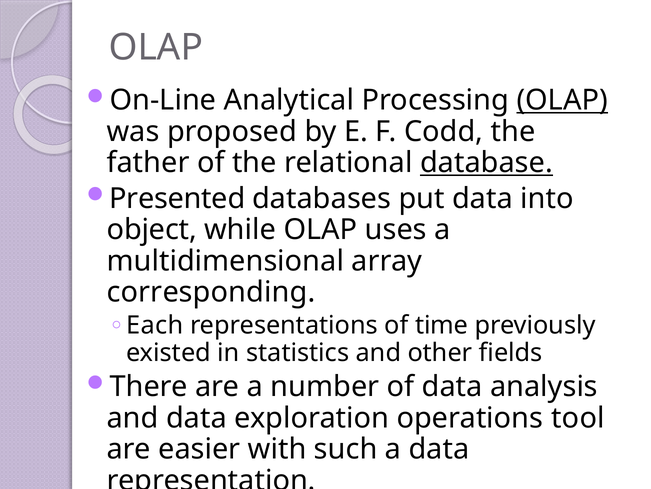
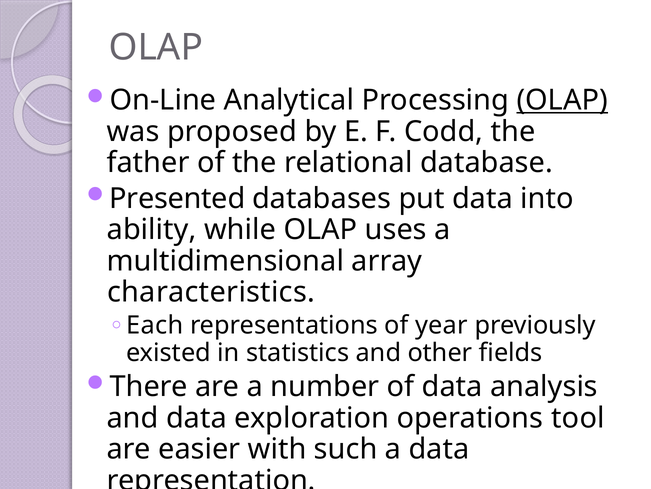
database underline: present -> none (487, 163)
object: object -> ability (152, 229)
corresponding: corresponding -> characteristics (211, 292)
time: time -> year (441, 325)
